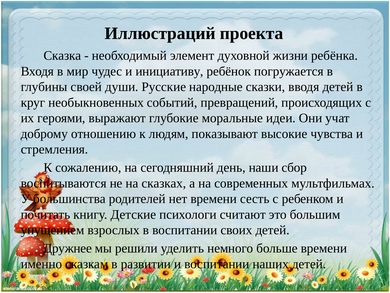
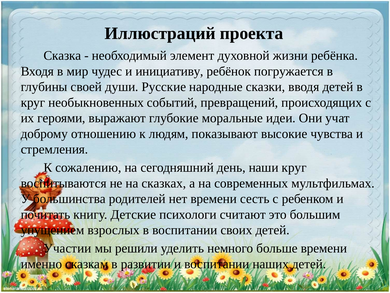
наши сбор: сбор -> круг (294, 167)
Дружнее: Дружнее -> Участии (67, 248)
